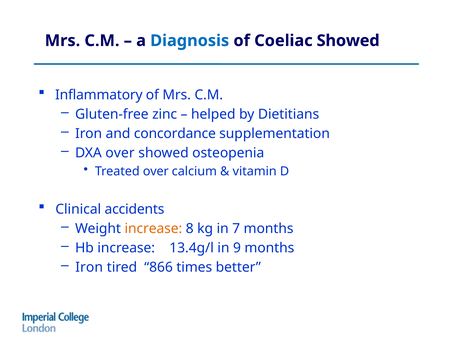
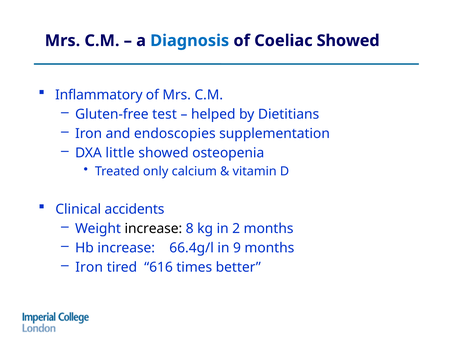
zinc: zinc -> test (165, 114)
concordance: concordance -> endoscopies (175, 134)
DXA over: over -> little (120, 153)
Treated over: over -> only (156, 171)
increase colour: orange -> black (153, 229)
7: 7 -> 2 (236, 229)
13.4g/l: 13.4g/l -> 66.4g/l (192, 248)
866: 866 -> 616 (159, 267)
